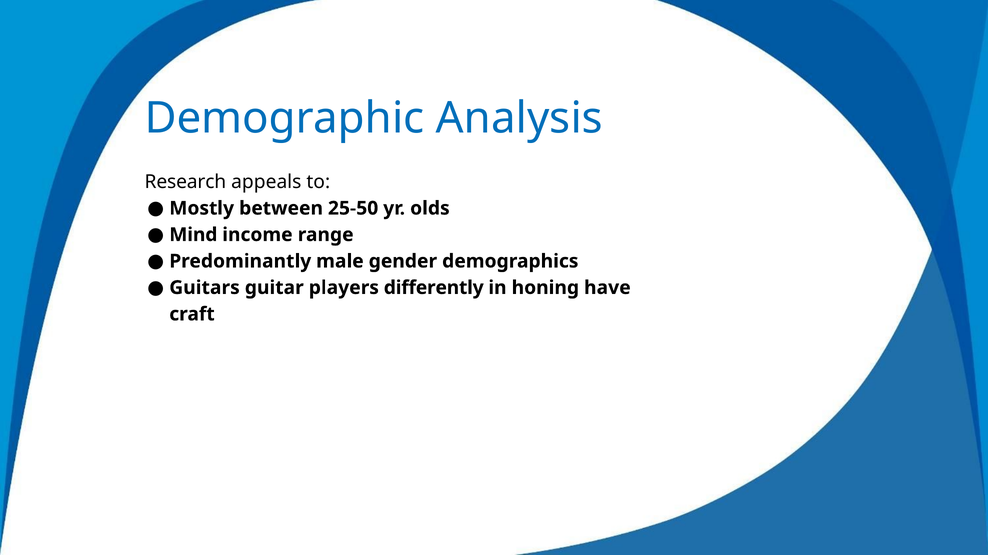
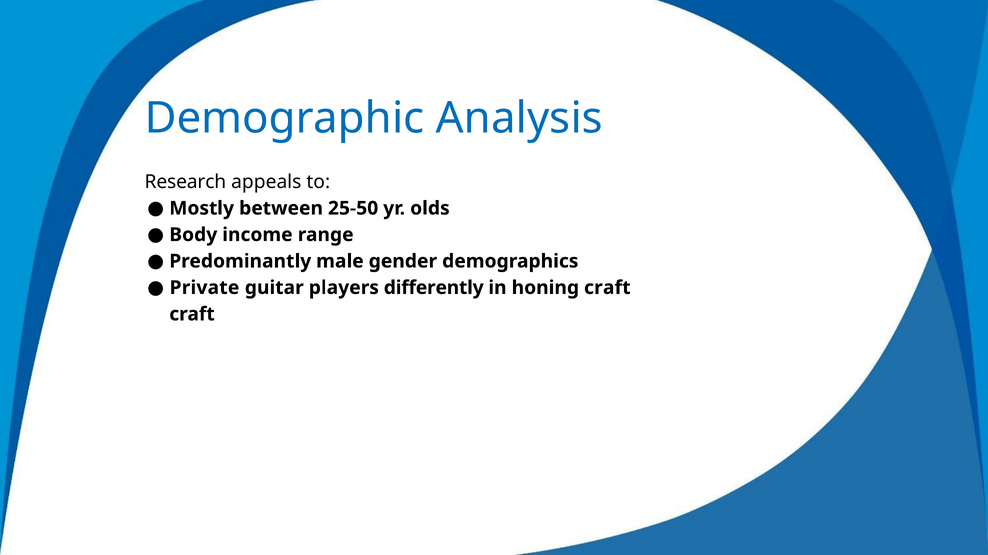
Mind: Mind -> Body (193, 235)
Guitars: Guitars -> Private (204, 288)
honing have: have -> craft (607, 288)
